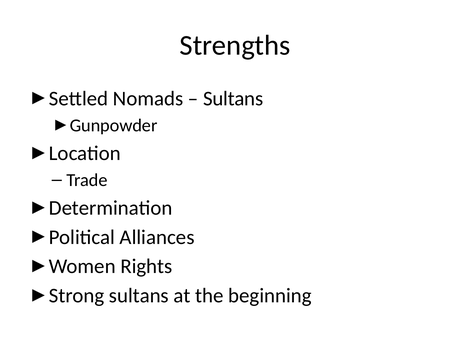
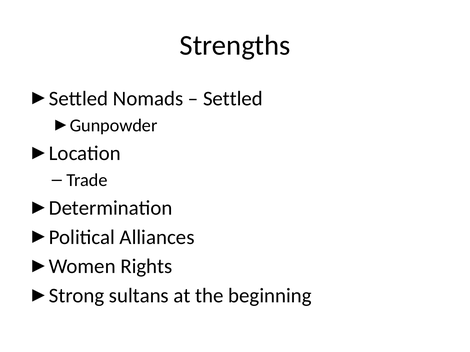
Sultans: Sultans -> Settled (233, 99)
